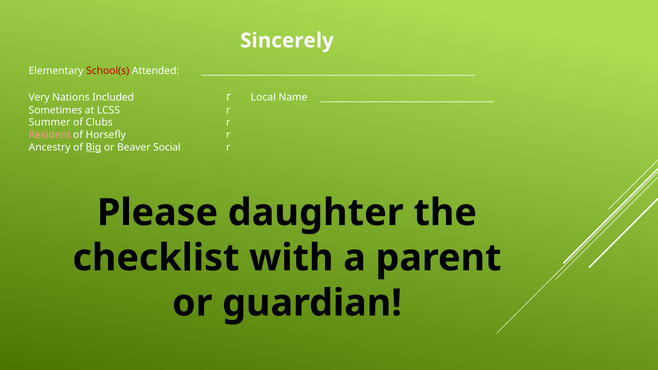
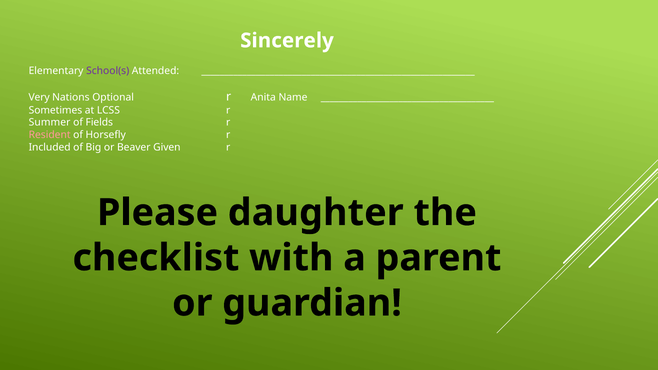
School(s colour: red -> purple (108, 71)
Included: Included -> Optional (113, 97)
Local: Local -> Anita (263, 97)
Clubs: Clubs -> Fields (99, 123)
Ancestry: Ancestry -> Included (50, 147)
Big underline: present -> none (93, 147)
Social: Social -> Given (167, 147)
